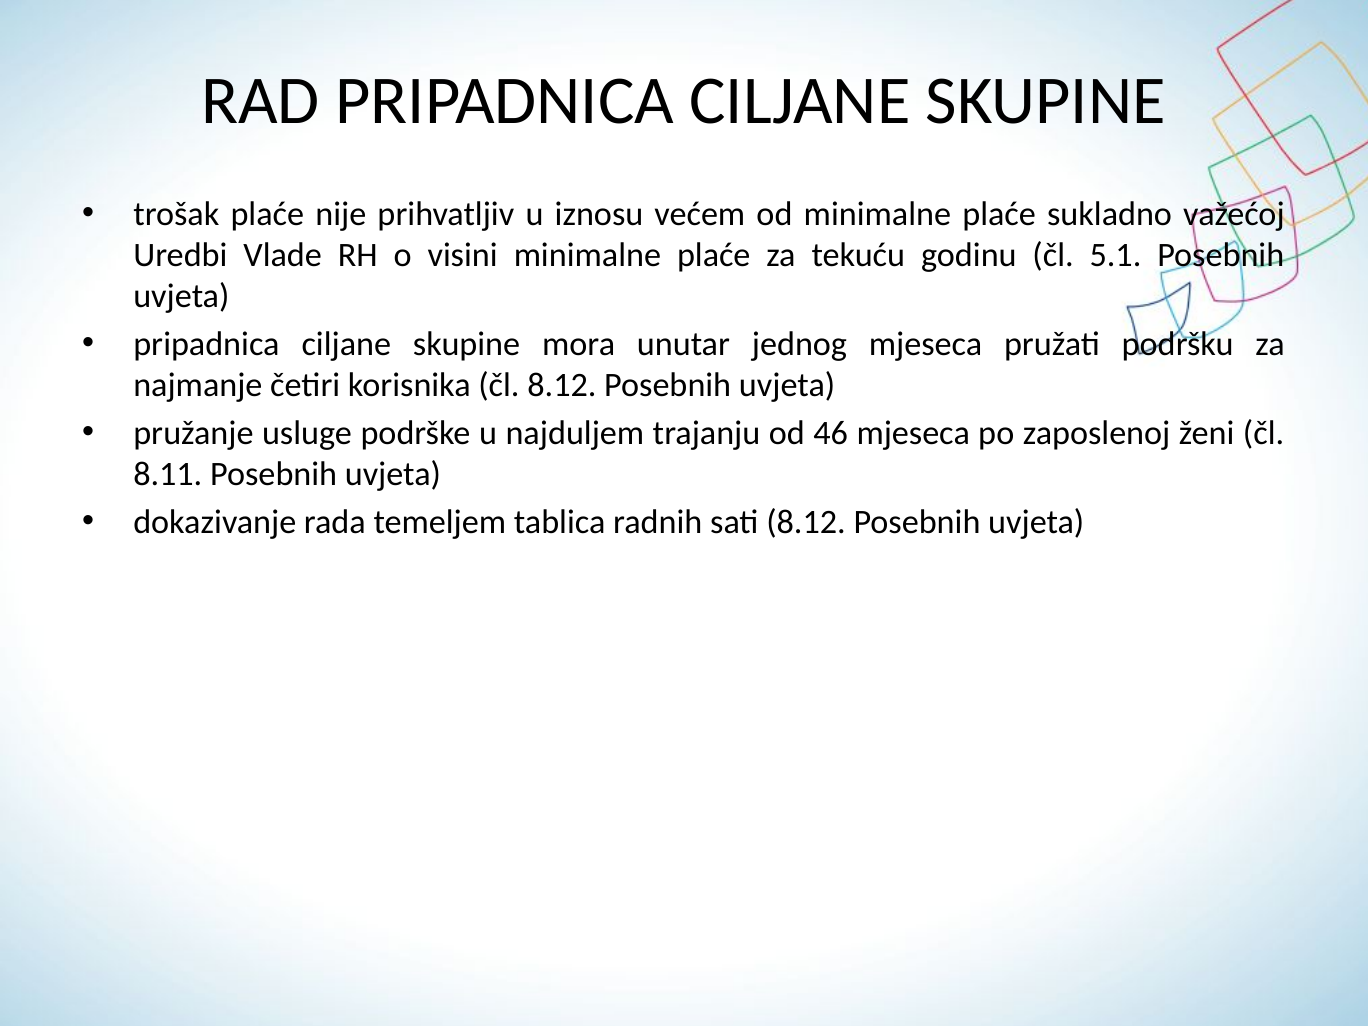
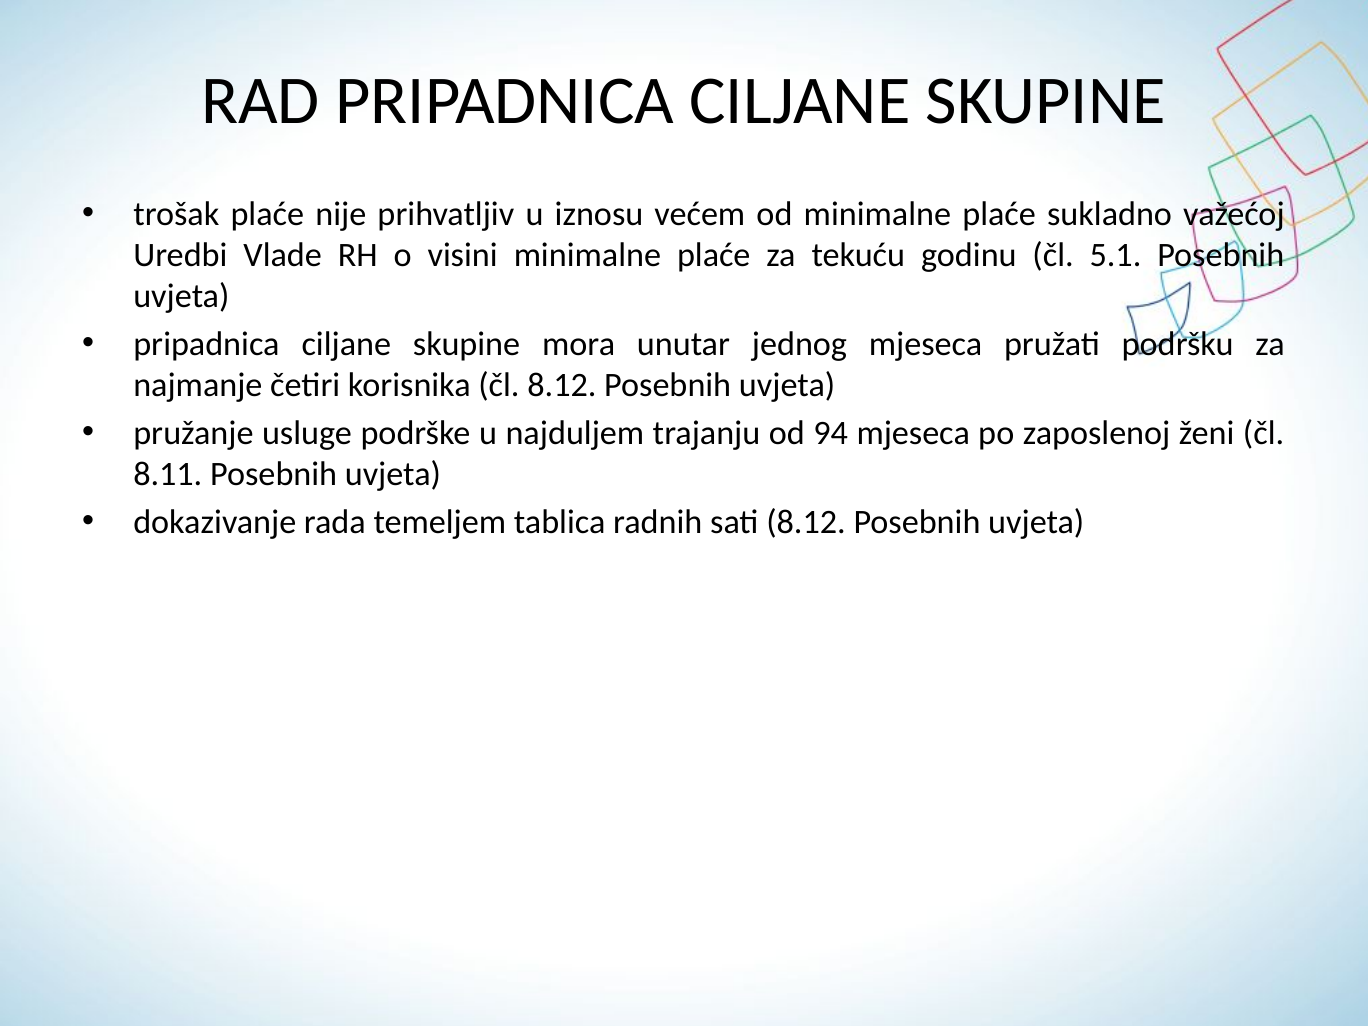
46: 46 -> 94 (831, 433)
